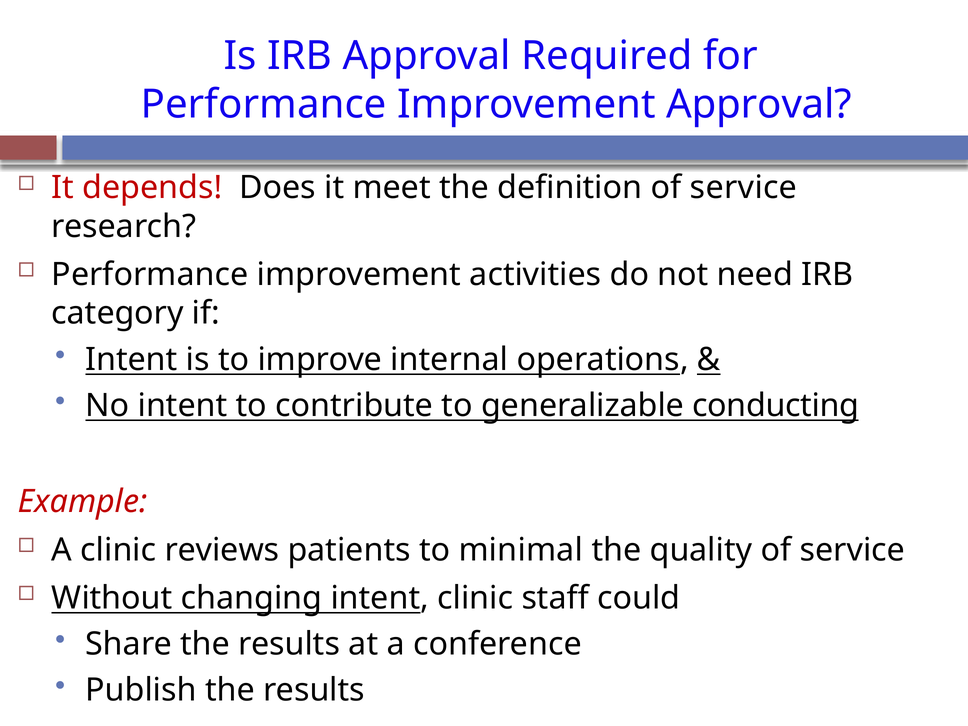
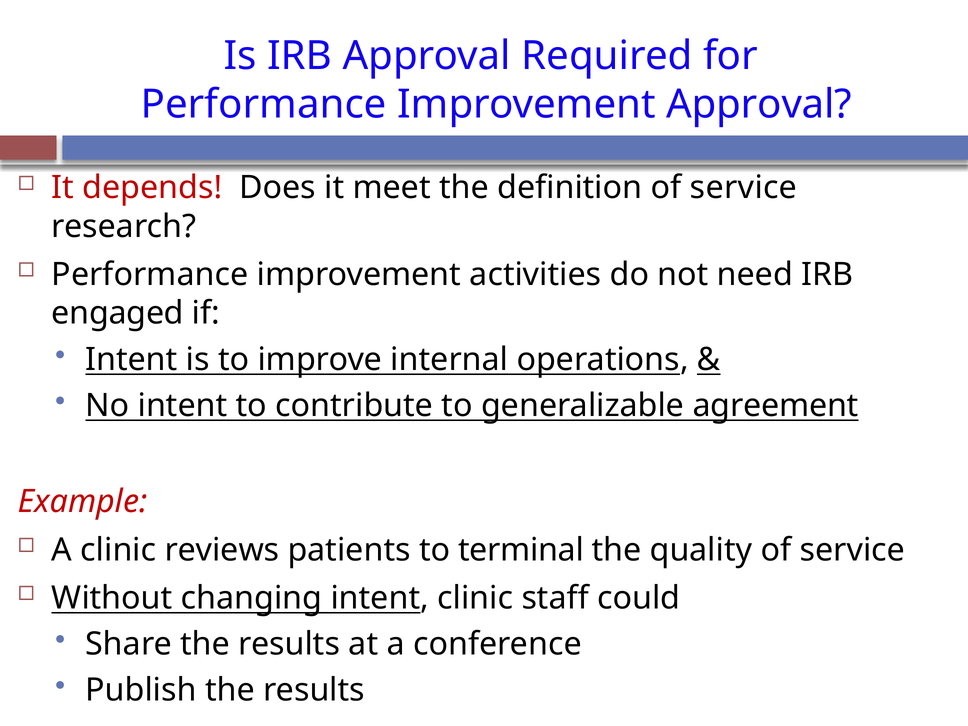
category: category -> engaged (118, 313)
conducting: conducting -> agreement (776, 406)
minimal: minimal -> terminal (521, 550)
